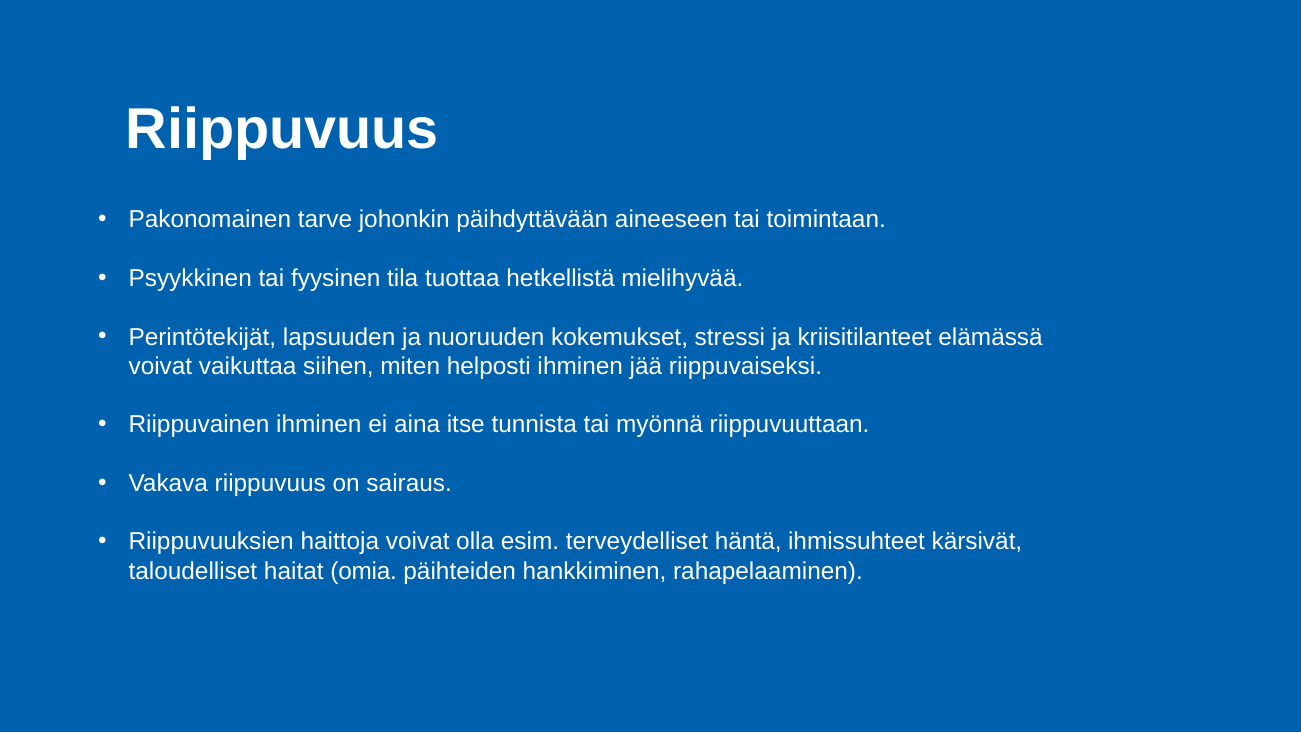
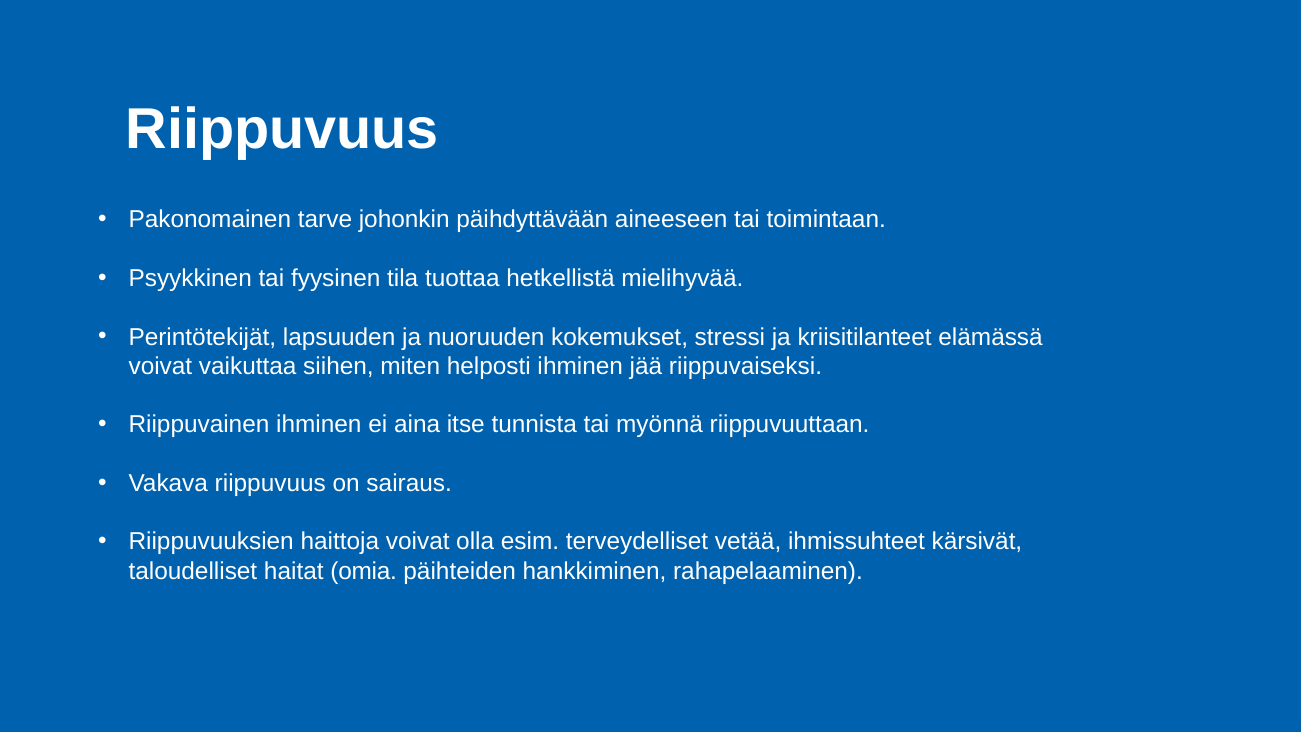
häntä: häntä -> vetää (748, 542)
